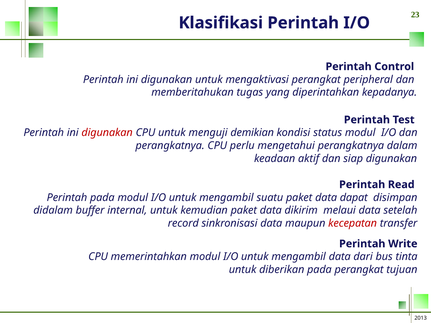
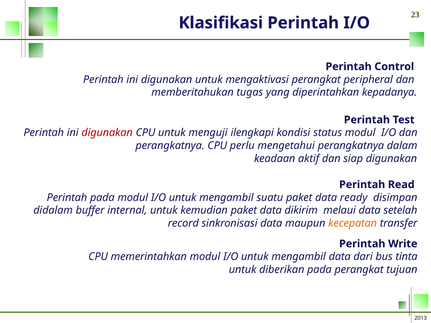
demikian: demikian -> ilengkapi (252, 133)
dapat: dapat -> ready (354, 198)
kecepatan colour: red -> orange (353, 223)
